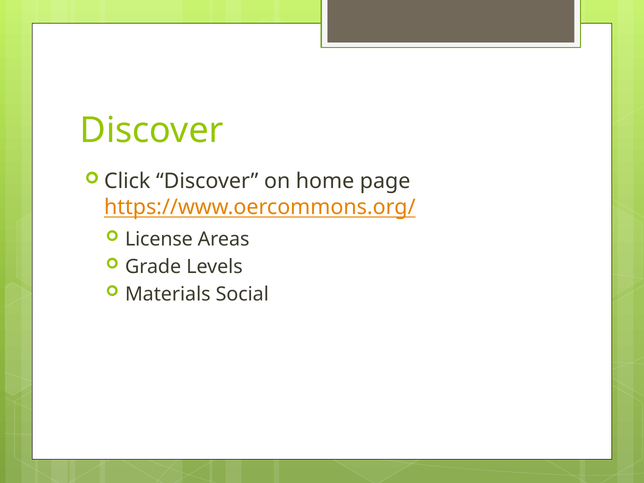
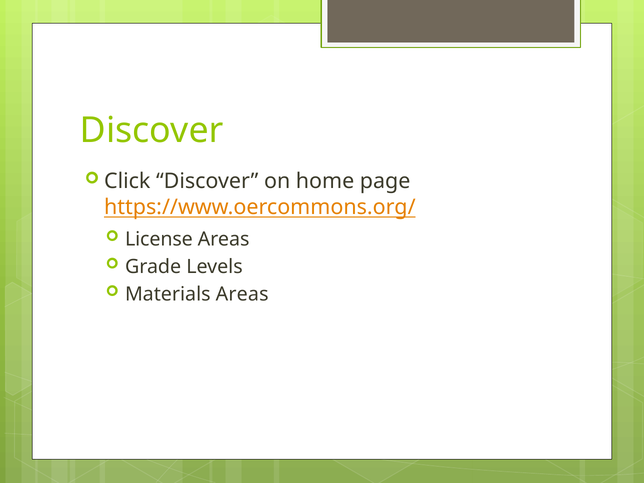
Materials Social: Social -> Areas (242, 294)
